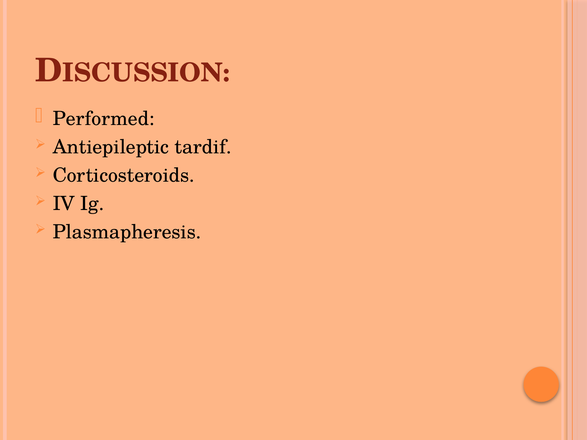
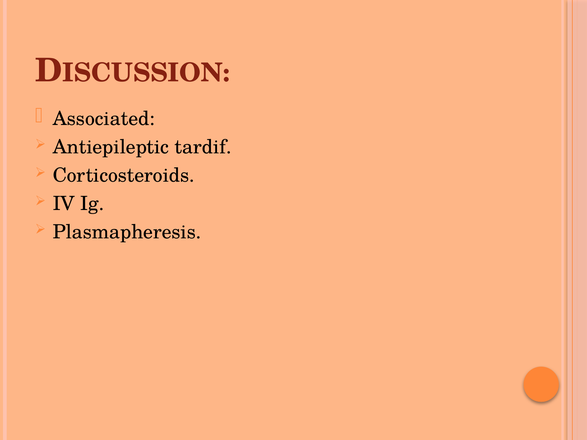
Performed: Performed -> Associated (104, 119)
